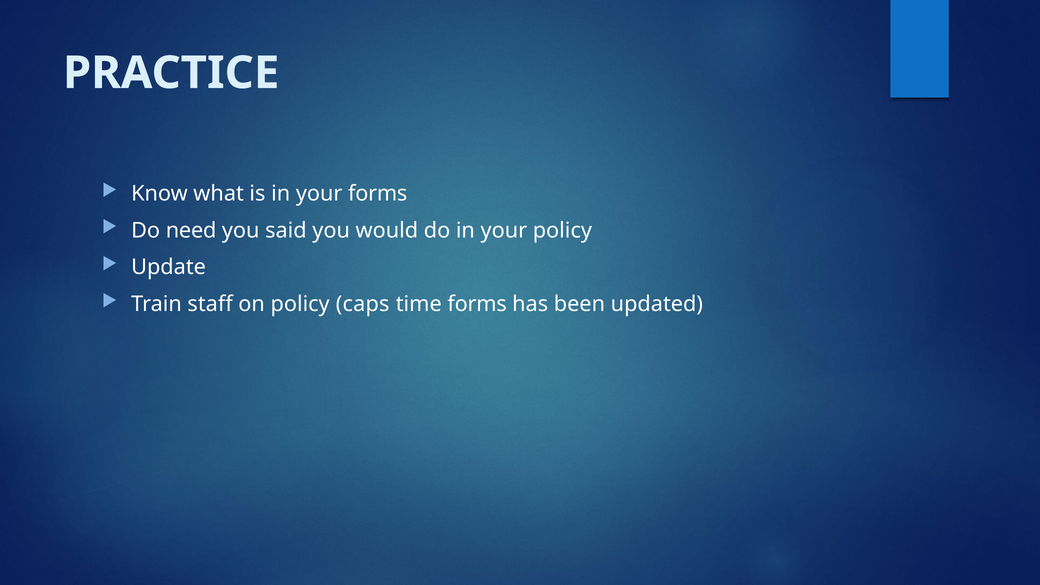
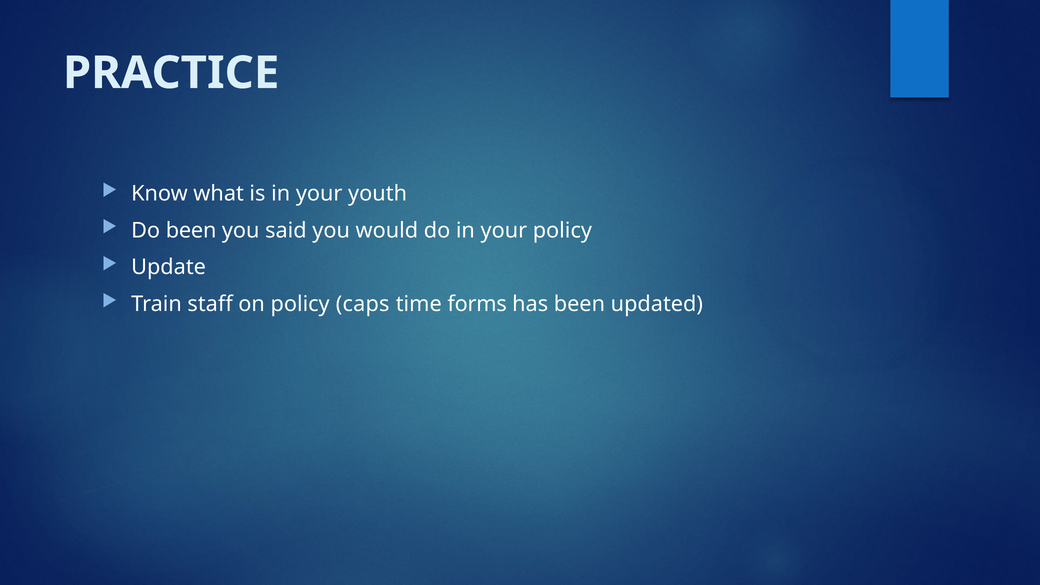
your forms: forms -> youth (378, 194)
Do need: need -> been (191, 230)
